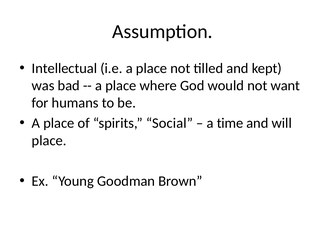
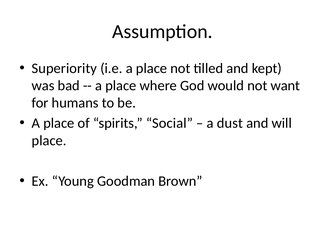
Intellectual: Intellectual -> Superiority (64, 68)
time: time -> dust (230, 123)
